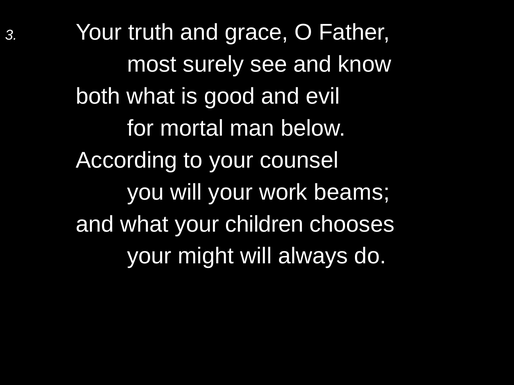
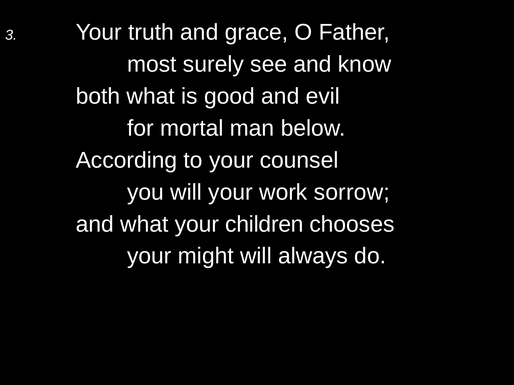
beams: beams -> sorrow (352, 192)
